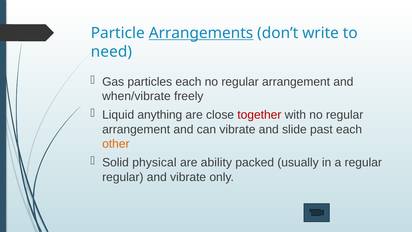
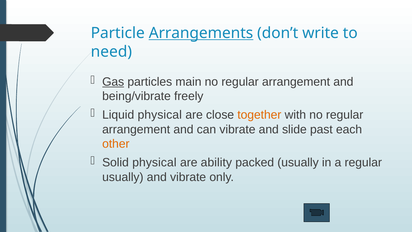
Gas underline: none -> present (113, 82)
particles each: each -> main (188, 82)
when/vibrate: when/vibrate -> being/vibrate (136, 96)
Liquid anything: anything -> physical (160, 115)
together colour: red -> orange (259, 115)
regular: regular -> usually (123, 177)
